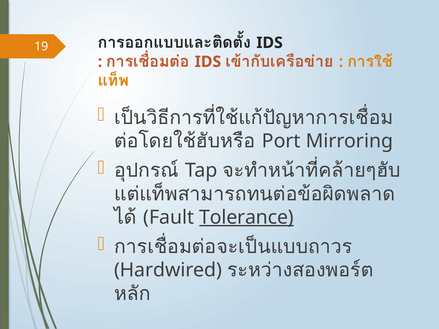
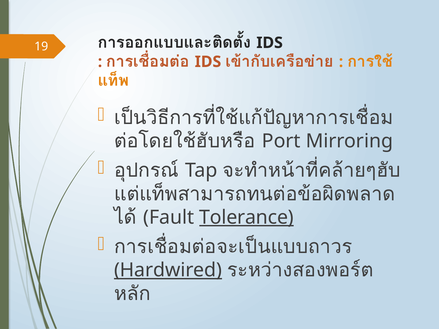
Hardwired underline: none -> present (168, 270)
